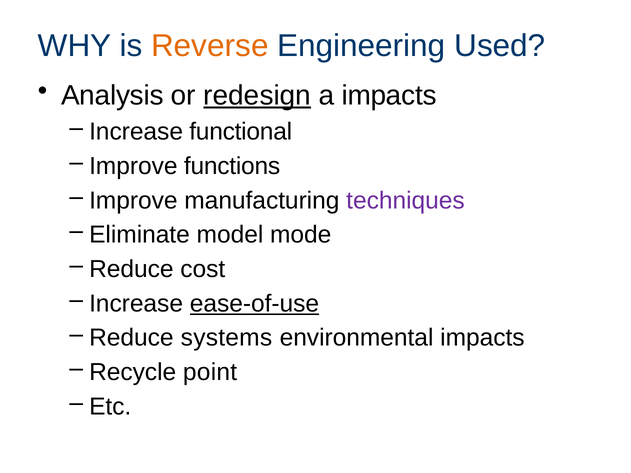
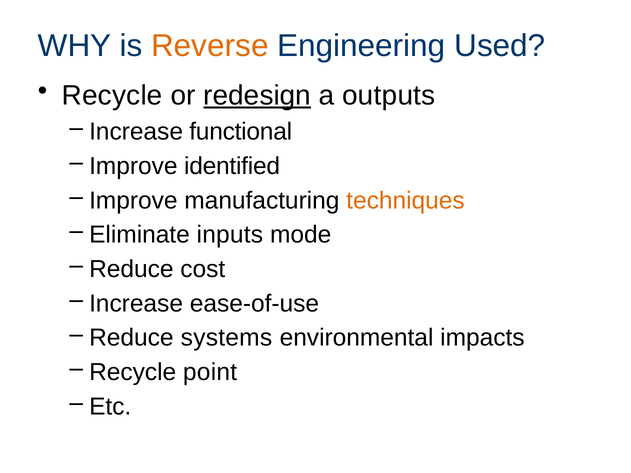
Analysis: Analysis -> Recycle (112, 96)
a impacts: impacts -> outputs (389, 96)
functions: functions -> identified (232, 166)
techniques colour: purple -> orange (405, 201)
model: model -> inputs (230, 235)
ease-of-use underline: present -> none (254, 304)
